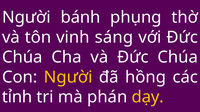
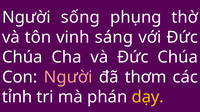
bánh: bánh -> sống (80, 17)
Người colour: yellow -> pink (68, 77)
hồng: hồng -> thơm (146, 77)
